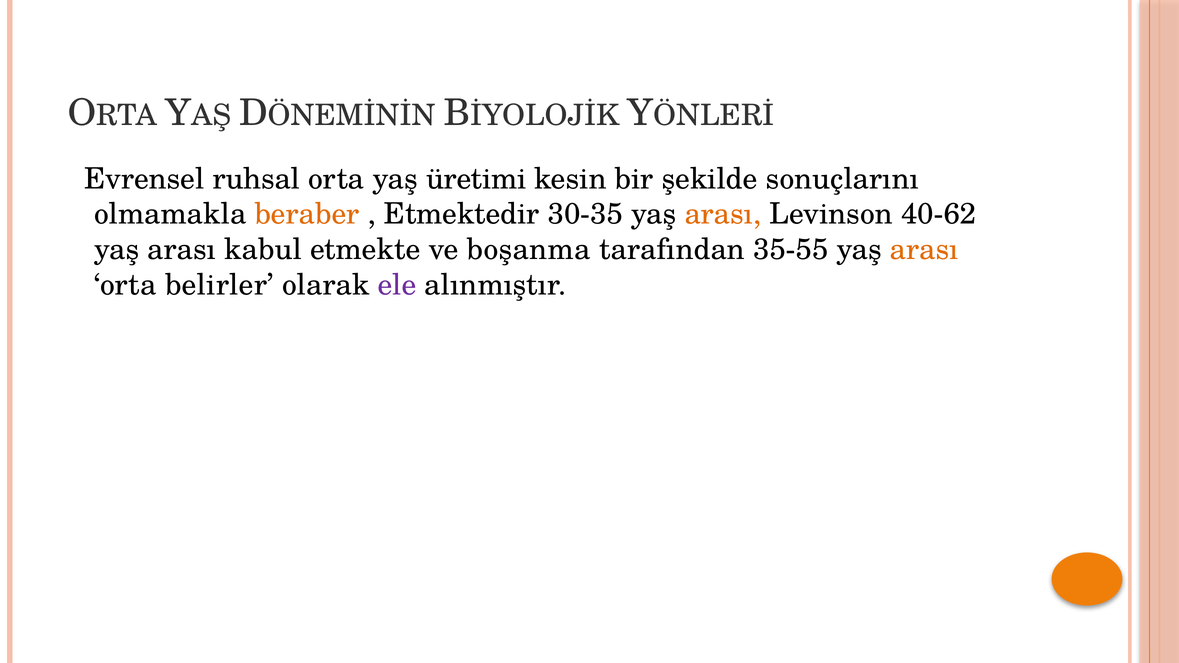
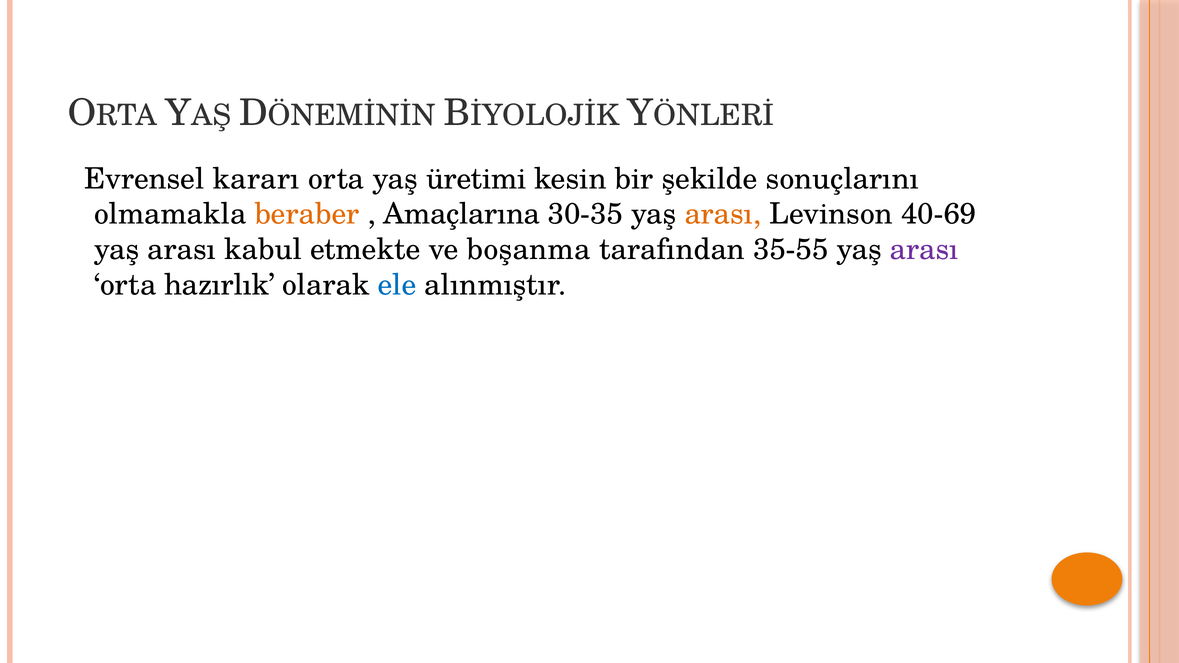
ruhsal: ruhsal -> kararı (256, 179)
Etmektedir: Etmektedir -> Amaçlarına (462, 214)
40-62: 40-62 -> 40-69 (939, 214)
arası colour: orange -> purple (924, 250)
belirler: belirler -> hazırlık (220, 285)
ele colour: purple -> blue (397, 285)
